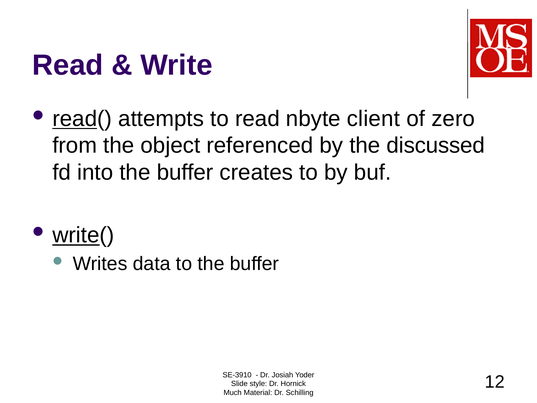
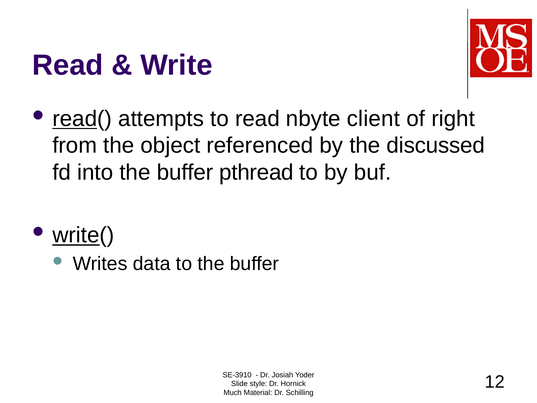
zero: zero -> right (453, 119)
creates: creates -> pthread (256, 172)
